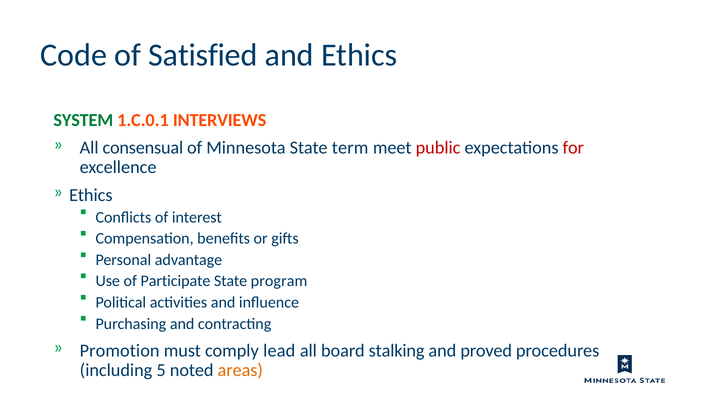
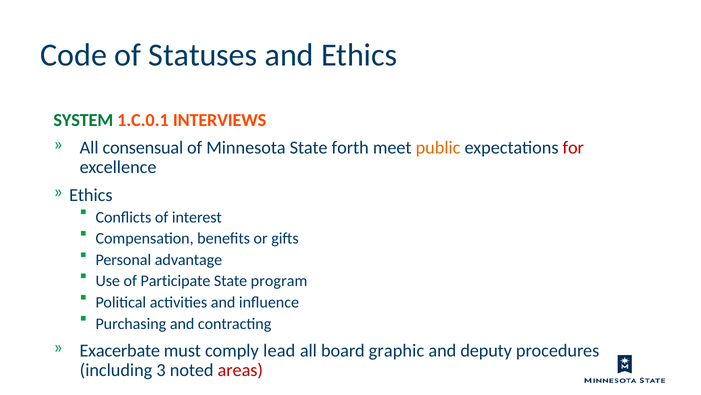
Satisfied: Satisfied -> Statuses (203, 55)
term: term -> forth (350, 147)
public colour: red -> orange (438, 147)
Promotion: Promotion -> Exacerbate (120, 350)
stalking: stalking -> graphic (396, 350)
proved: proved -> deputy (486, 350)
5: 5 -> 3 (161, 370)
areas colour: orange -> red (240, 370)
